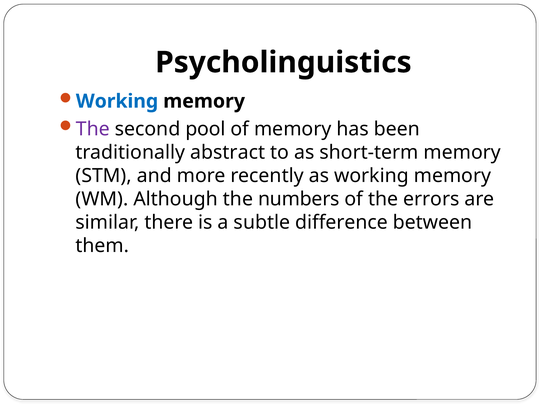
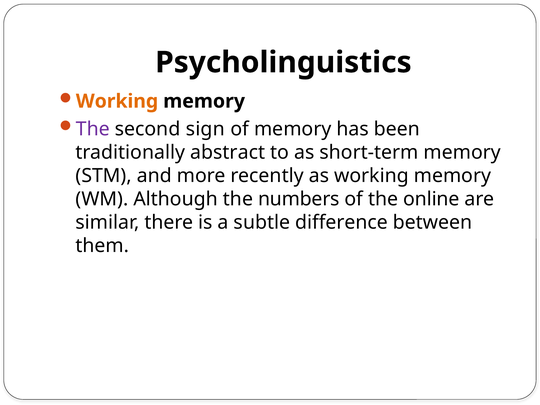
Working colour: blue -> orange (117, 101)
pool: pool -> sign (205, 129)
errors: errors -> online (431, 199)
